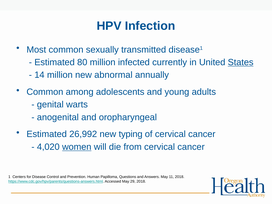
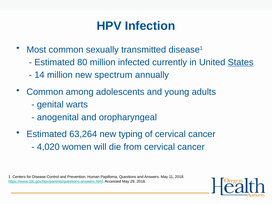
abnormal: abnormal -> spectrum (113, 75)
26,992: 26,992 -> 63,264 (83, 134)
women underline: present -> none (77, 147)
